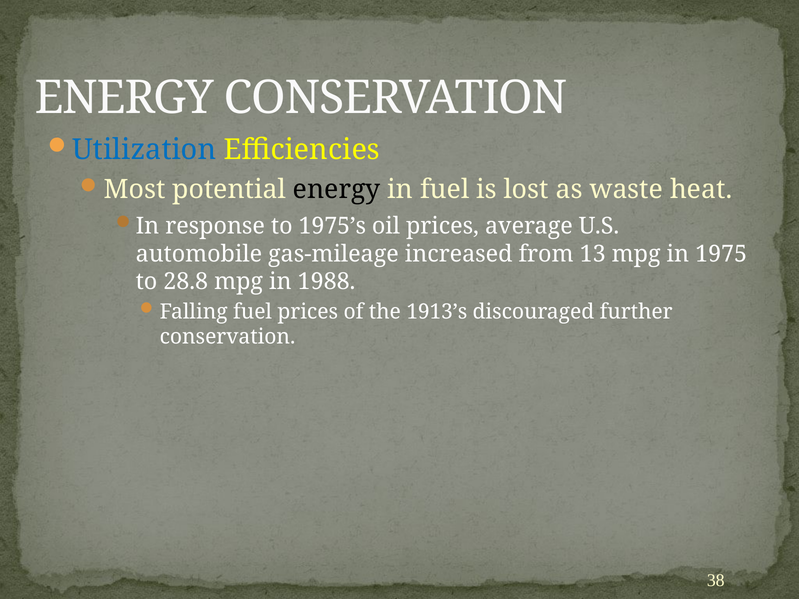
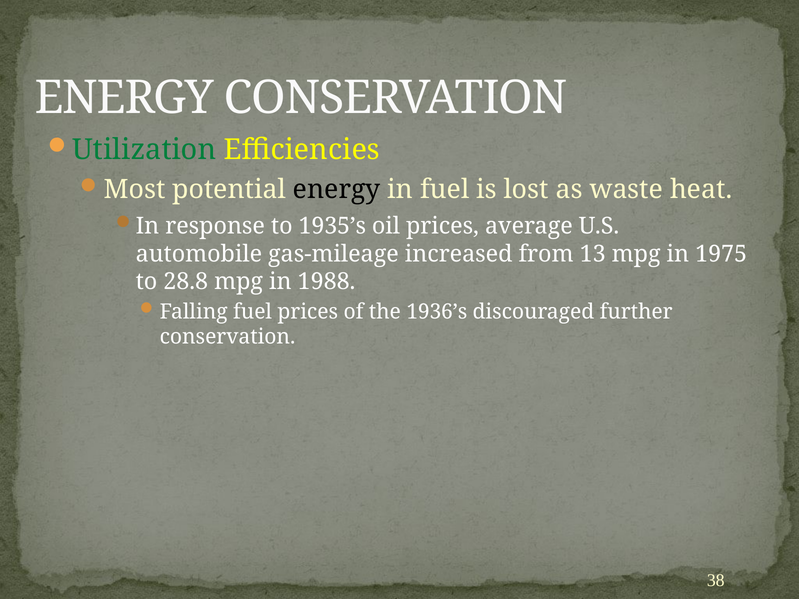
Utilization colour: blue -> green (144, 150)
1975’s: 1975’s -> 1935’s (332, 226)
1913’s: 1913’s -> 1936’s (437, 312)
